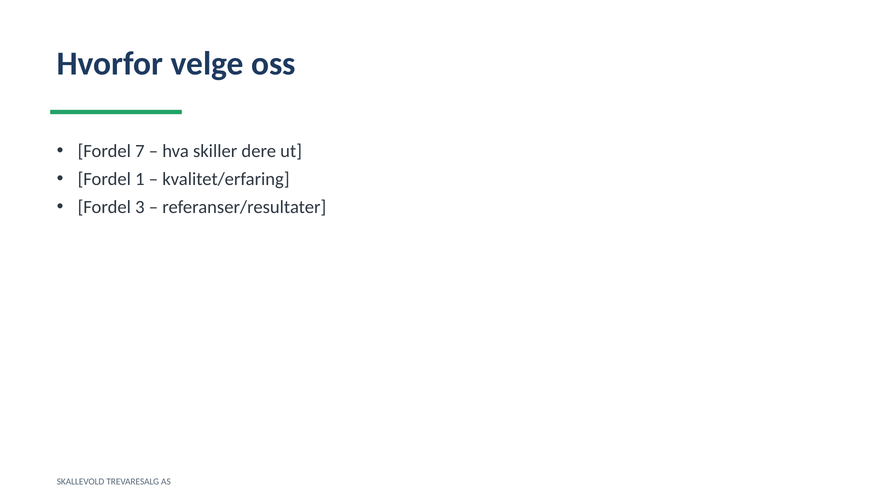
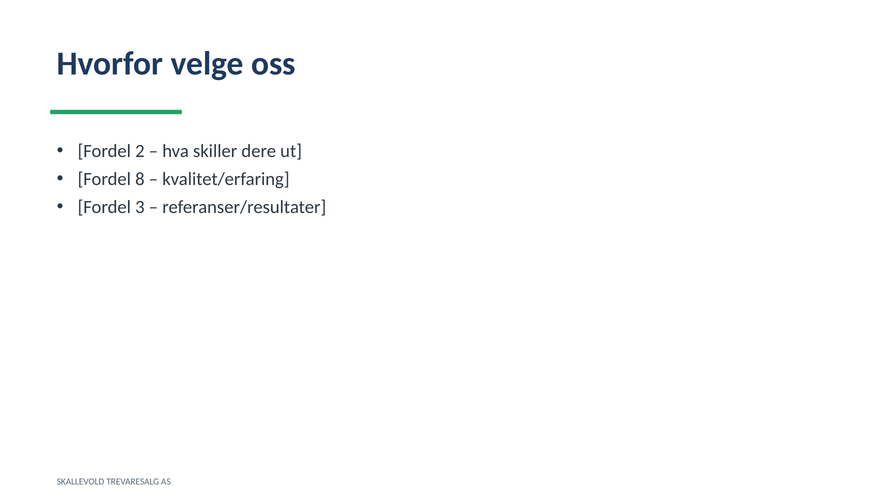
7: 7 -> 2 (140, 151)
1: 1 -> 8 (140, 179)
